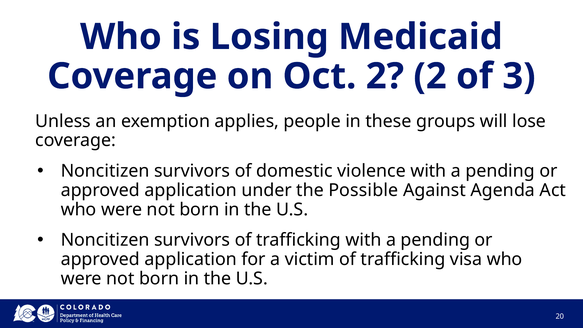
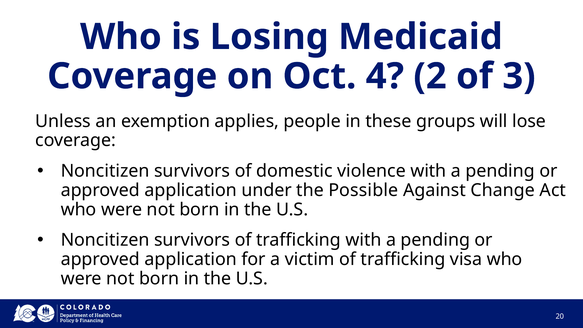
Oct 2: 2 -> 4 (385, 76)
Agenda: Agenda -> Change (503, 190)
